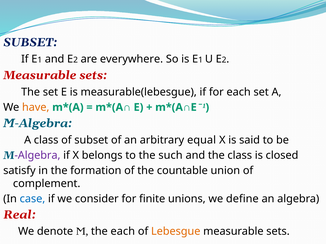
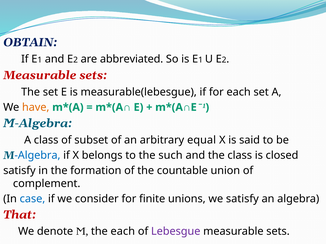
SUBSET: SUBSET -> OBTAIN (30, 42)
everywhere: everywhere -> abbreviated (132, 59)
Algebra colour: purple -> blue (37, 156)
we define: define -> satisfy (242, 199)
Real: Real -> That (20, 215)
Lebesgue colour: orange -> purple (176, 232)
